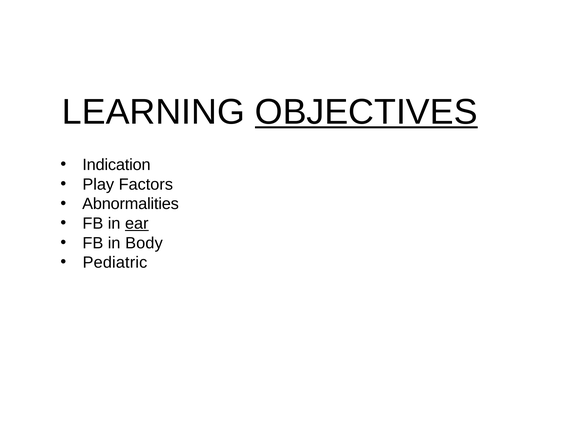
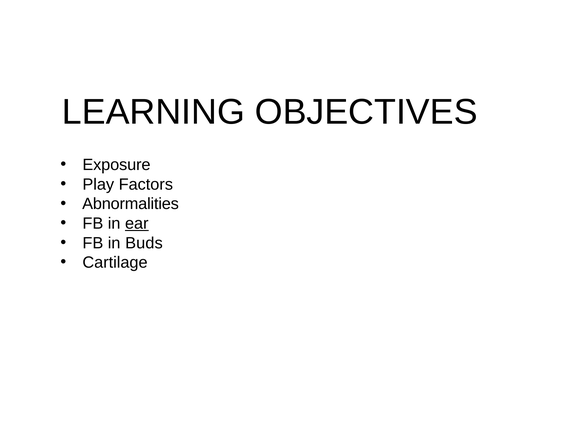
OBJECTIVES underline: present -> none (366, 112)
Indication: Indication -> Exposure (116, 165)
Body: Body -> Buds (144, 243)
Pediatric: Pediatric -> Cartilage (115, 263)
